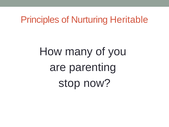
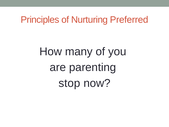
Heritable: Heritable -> Preferred (129, 20)
